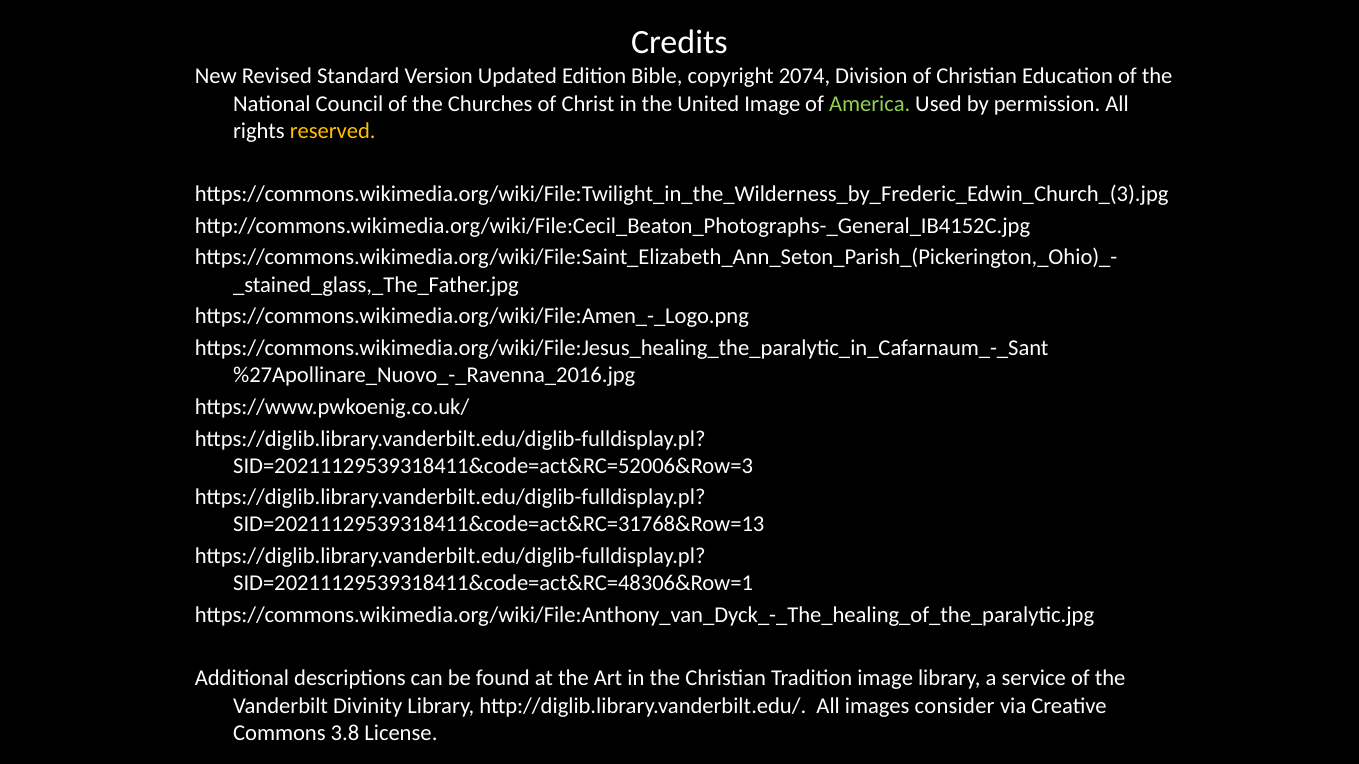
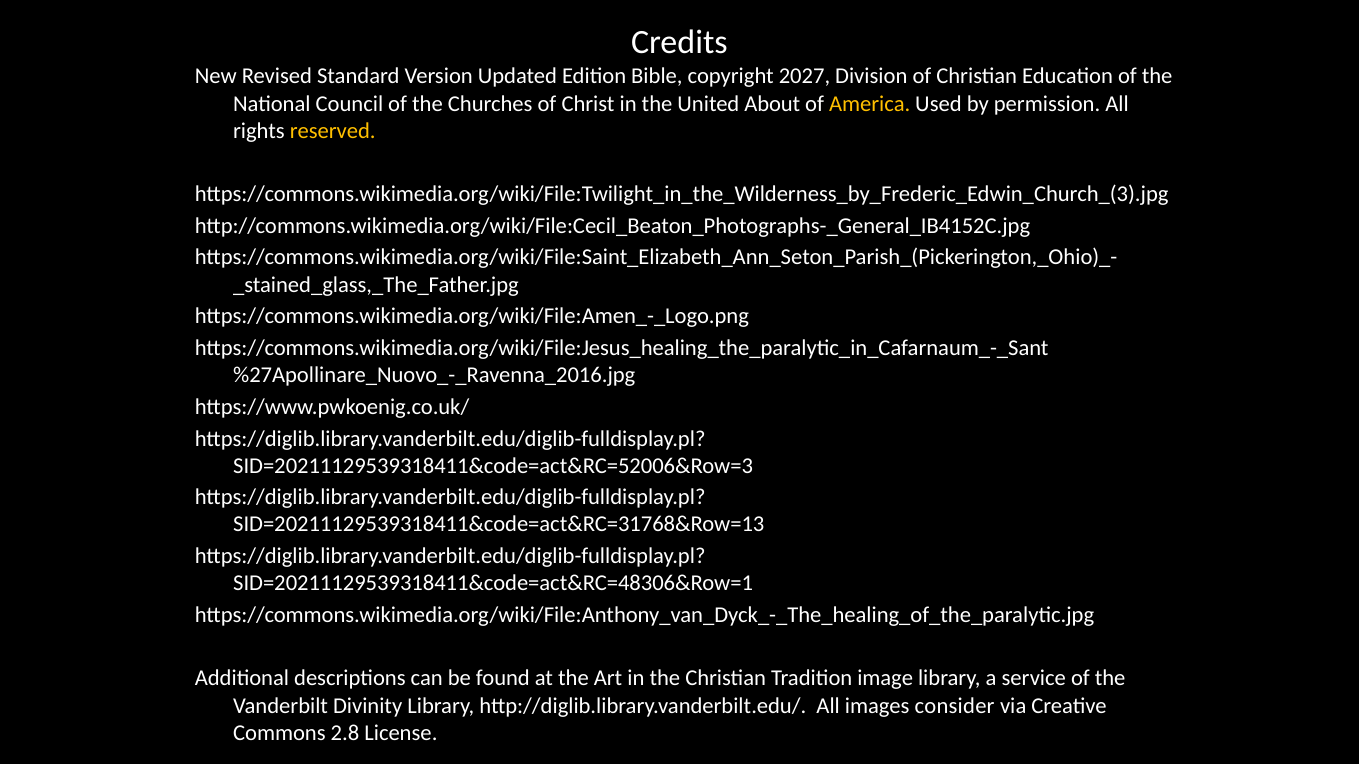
2074: 2074 -> 2027 (804, 77)
United Image: Image -> About (772, 104)
America colour: light green -> yellow (870, 104)
3.8: 3.8 -> 2.8 (345, 733)
